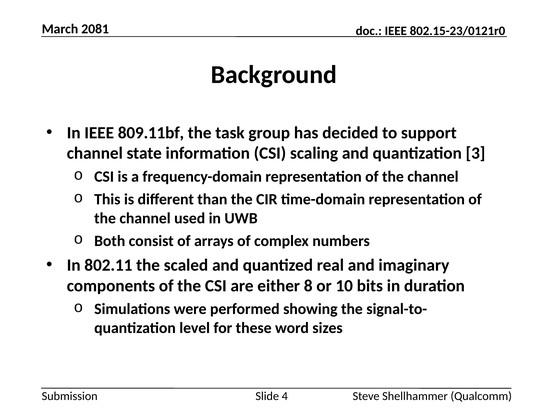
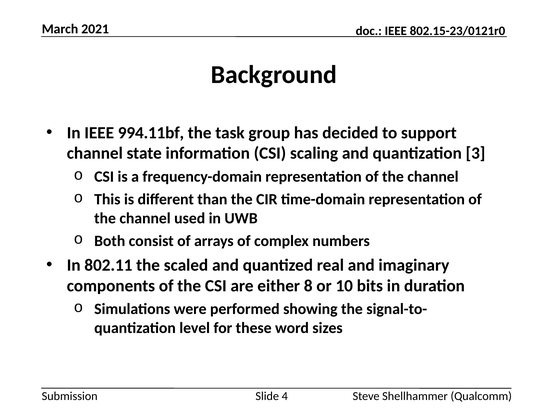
2081: 2081 -> 2021 (95, 29)
809.11bf: 809.11bf -> 994.11bf (151, 133)
